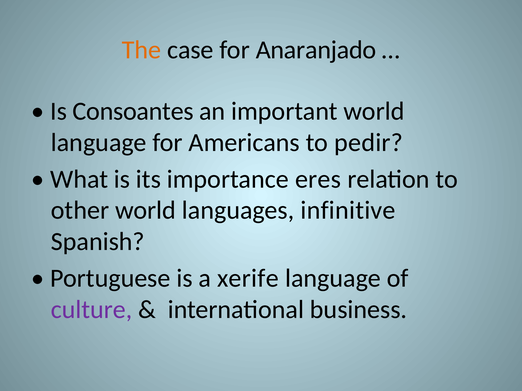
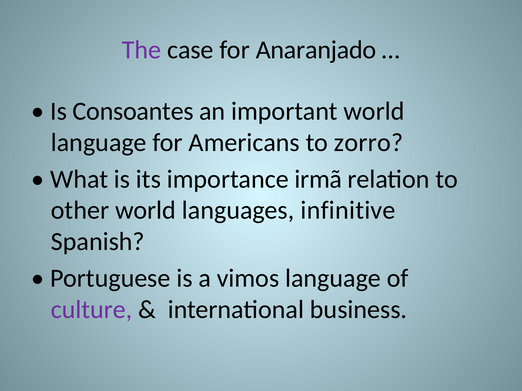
The colour: orange -> purple (142, 50)
pedir: pedir -> zorro (369, 143)
eres: eres -> irmã (318, 179)
xerife: xerife -> vimos (248, 278)
